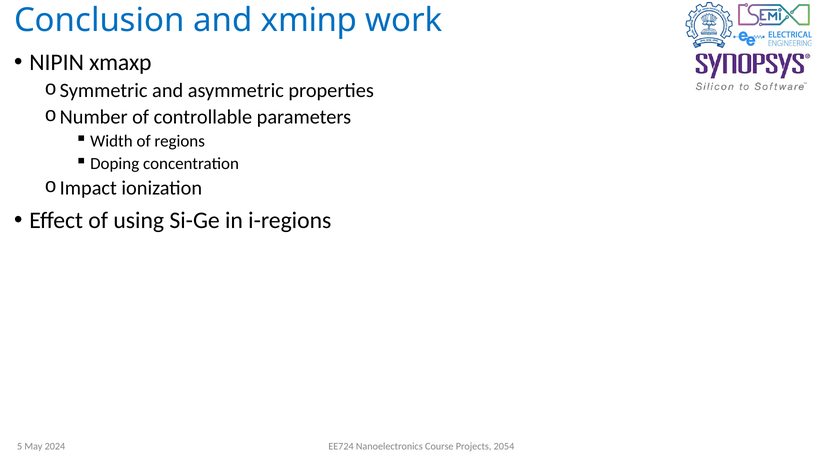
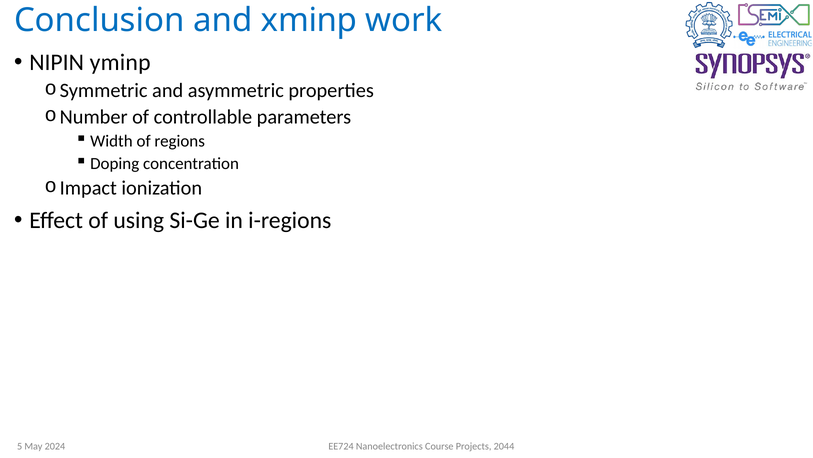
xmaxp: xmaxp -> yminp (120, 62)
2054: 2054 -> 2044 (504, 446)
